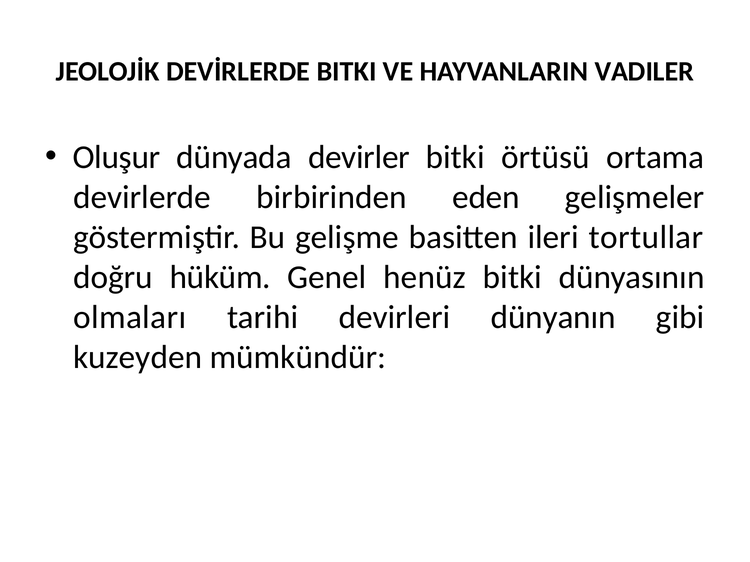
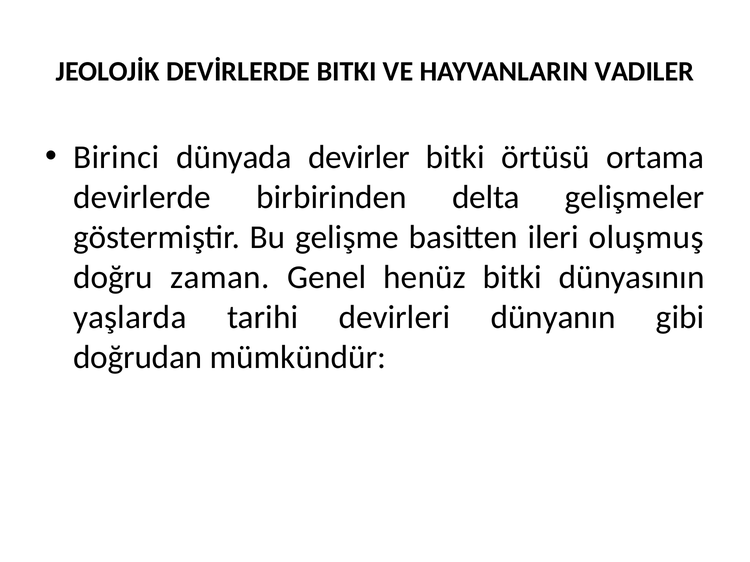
Oluşur: Oluşur -> Birinci (116, 157)
eden: eden -> delta (486, 197)
tortullar: tortullar -> oluşmuş (646, 237)
hüküm: hüküm -> zaman (220, 277)
olmaları: olmaları -> yaşlarda (130, 317)
kuzeyden: kuzeyden -> doğrudan (138, 357)
